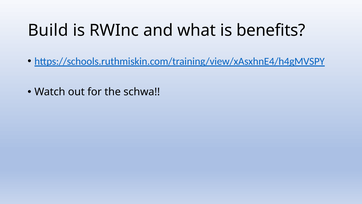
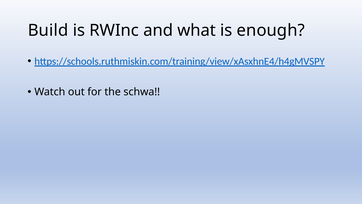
benefits: benefits -> enough (271, 30)
